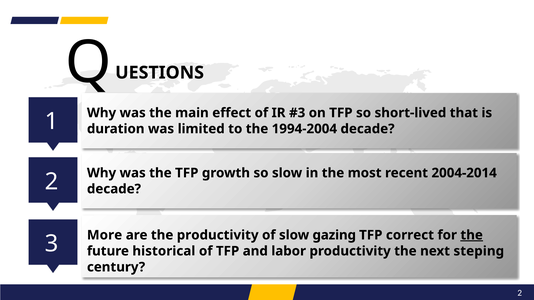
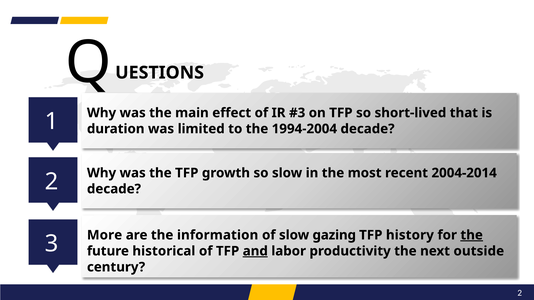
the productivity: productivity -> information (218, 235)
correct: correct -> history (410, 235)
and underline: none -> present (255, 251)
steping: steping -> outside (479, 251)
